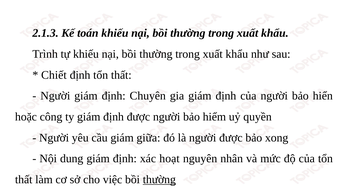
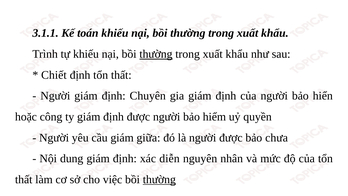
2.1.3: 2.1.3 -> 3.1.1 (45, 33)
thường underline: none -> present (156, 54)
xong: xong -> chưa (277, 138)
hoạt: hoạt -> diễn (169, 158)
